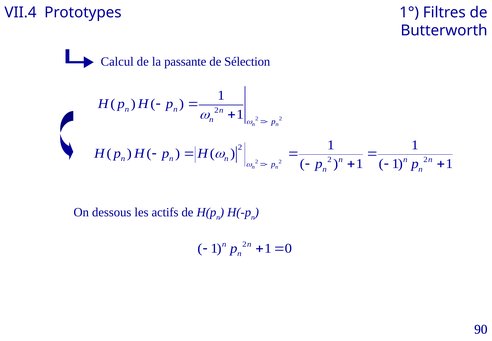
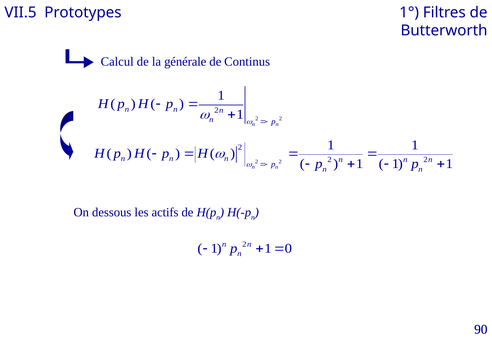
VII.4: VII.4 -> VII.5 (20, 12)
passante: passante -> générale (185, 62)
Sélection: Sélection -> Continus (247, 62)
